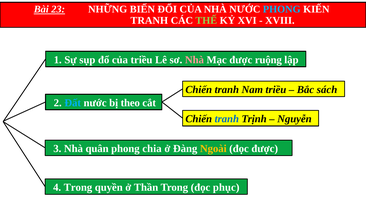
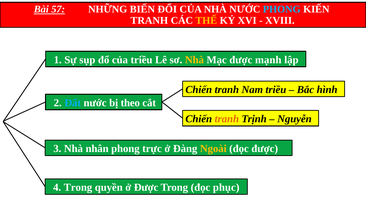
23: 23 -> 57 (58, 9)
THẾ colour: light green -> yellow (206, 20)
Nhà colour: pink -> yellow (194, 60)
ruộng: ruộng -> mạnh (268, 60)
sách: sách -> hình (327, 90)
tranh colour: blue -> orange (227, 119)
quân: quân -> nhân (97, 148)
chia: chia -> trực (152, 148)
ở Thần: Thần -> Được (146, 187)
